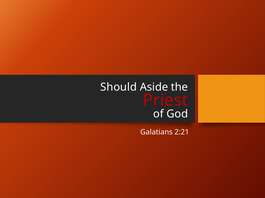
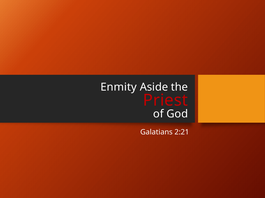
Should: Should -> Enmity (119, 87)
